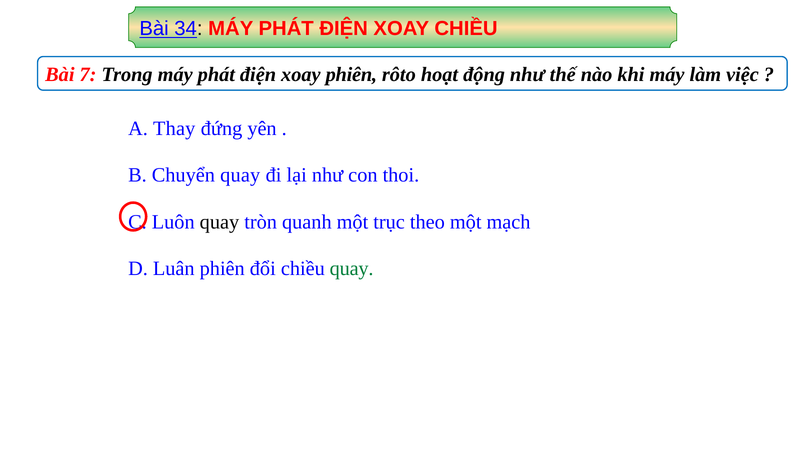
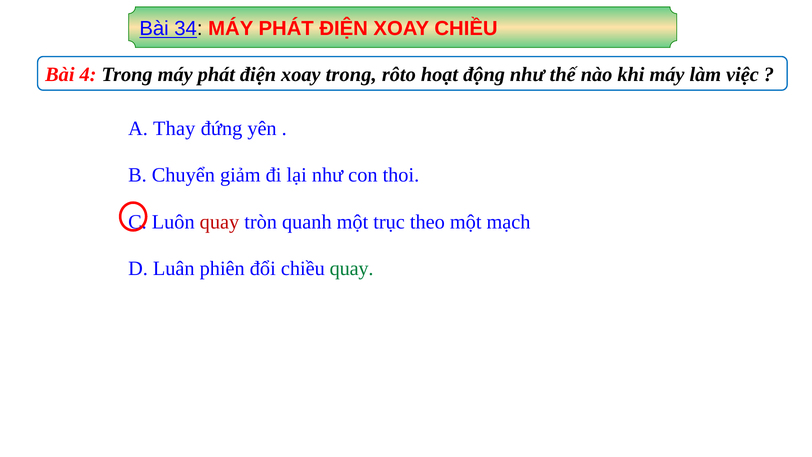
7: 7 -> 4 (88, 75)
xoay phiên: phiên -> trong (351, 75)
Chuyển quay: quay -> giảm (240, 175)
quay colour: black -> red (219, 222)
